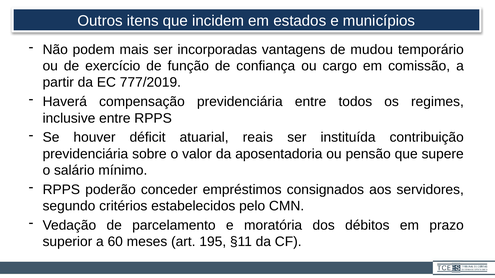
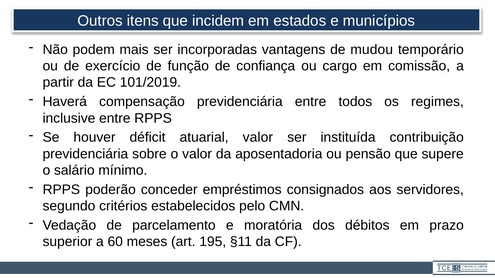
777/2019: 777/2019 -> 101/2019 (150, 83)
atuarial reais: reais -> valor (258, 138)
